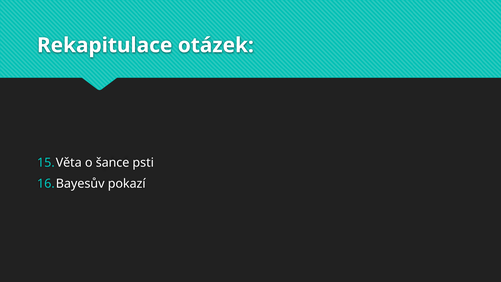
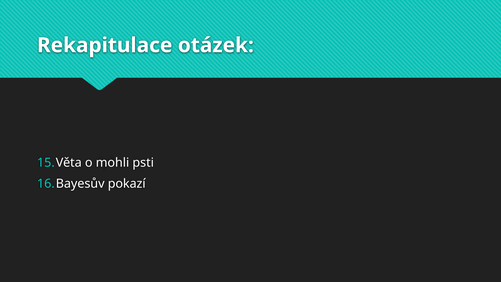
šance: šance -> mohli (113, 163)
